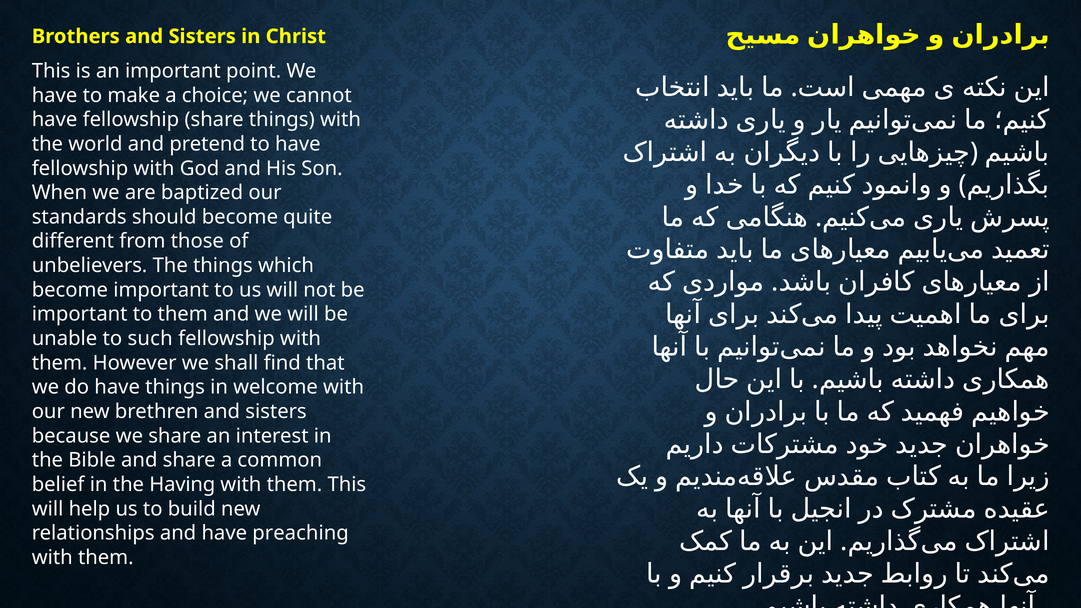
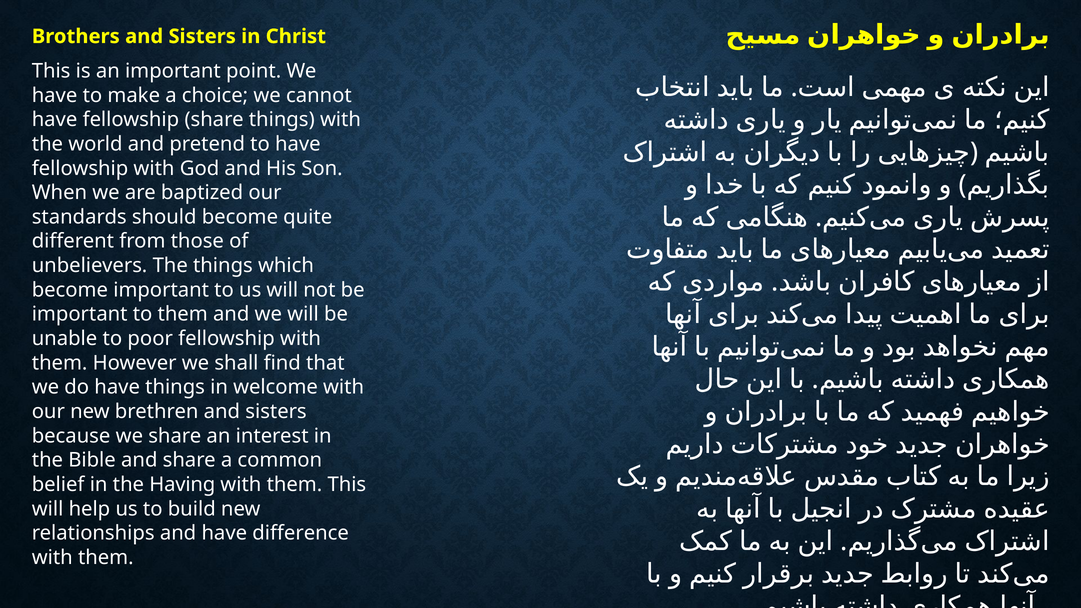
such: such -> poor (150, 339)
preaching: preaching -> difference (301, 533)
